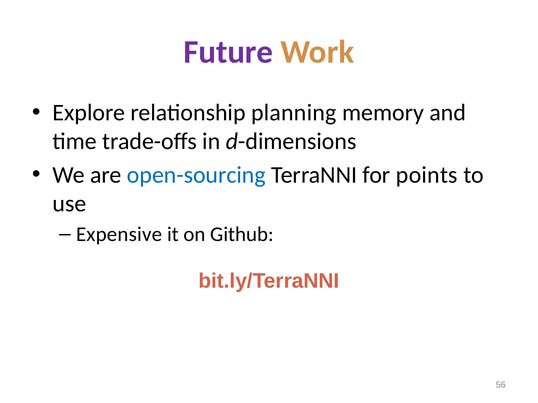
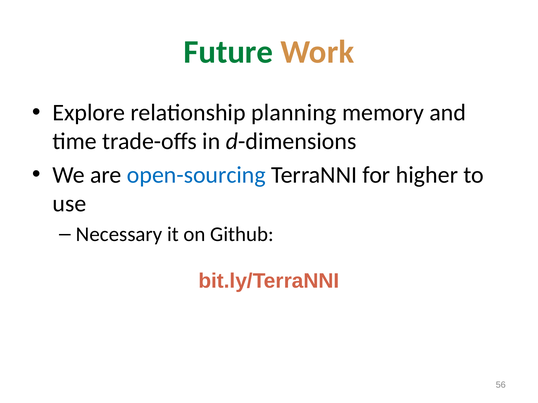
Future colour: purple -> green (228, 52)
points: points -> higher (427, 175)
Expensive: Expensive -> Necessary (119, 235)
